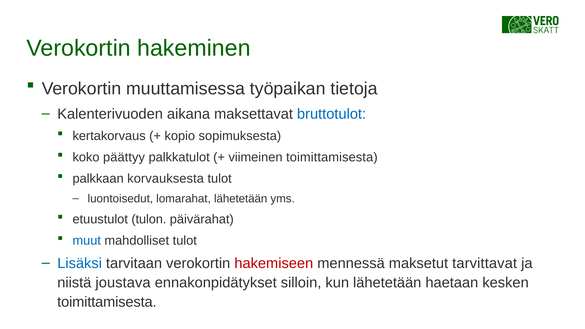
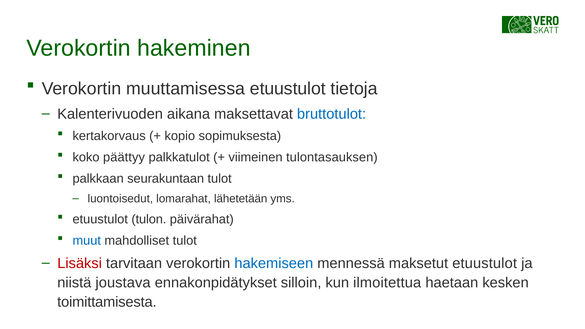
muuttamisessa työpaikan: työpaikan -> etuustulot (288, 89)
viimeinen toimittamisesta: toimittamisesta -> tulontasauksen (332, 157)
korvauksesta: korvauksesta -> seurakuntaan (166, 179)
Lisäksi colour: blue -> red (80, 263)
hakemiseen colour: red -> blue (274, 263)
maksetut tarvittavat: tarvittavat -> etuustulot (485, 263)
kun lähetetään: lähetetään -> ilmoitettua (387, 283)
